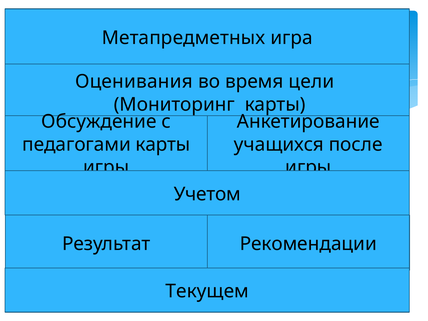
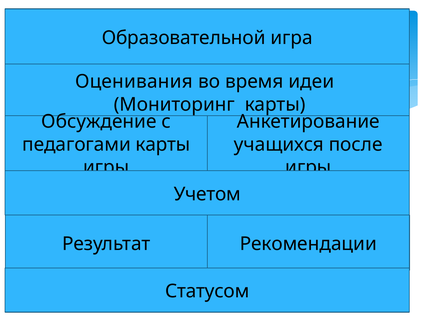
Метапредметных: Метапредметных -> Образовательной (184, 38)
цели: цели -> идеи (311, 82)
Текущем: Текущем -> Статусом (207, 291)
